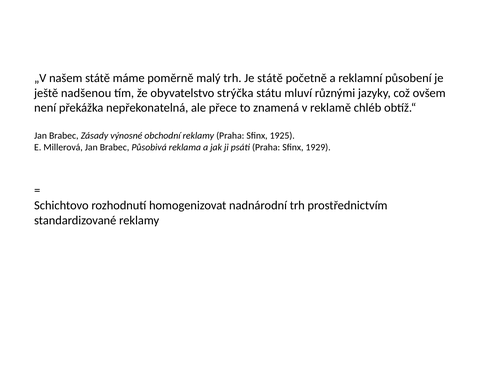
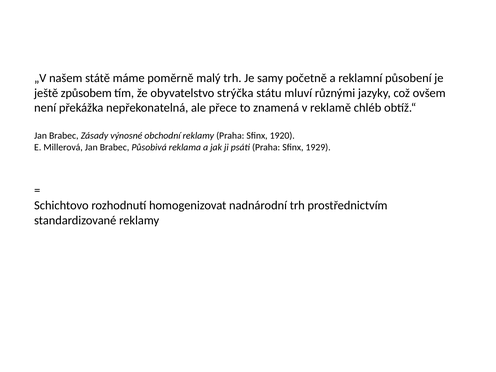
Je státě: státě -> samy (270, 78)
nadšenou: nadšenou -> způsobem (86, 93)
1925: 1925 -> 1920 (282, 136)
